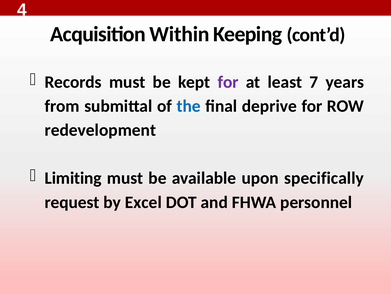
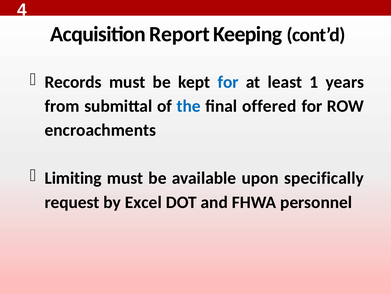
Within: Within -> Report (180, 34)
for colour: purple -> blue (228, 82)
7: 7 -> 1 (314, 82)
deprive: deprive -> offered (269, 106)
redevelopment: redevelopment -> encroachments (100, 130)
